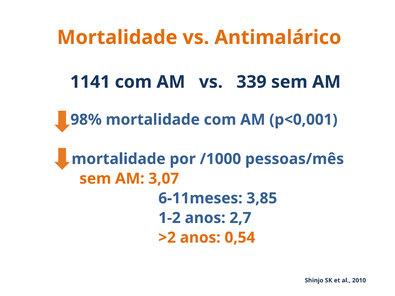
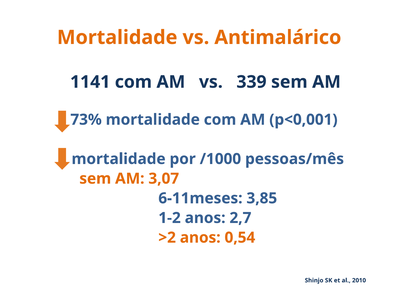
98%: 98% -> 73% (86, 120)
